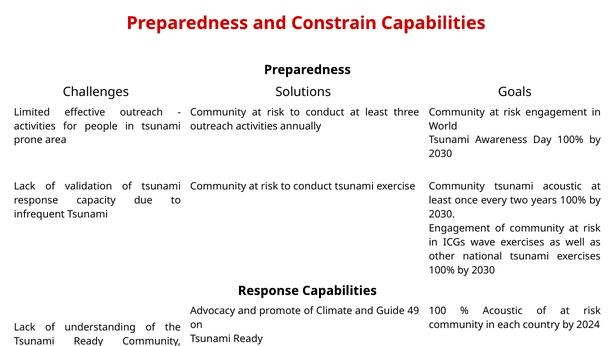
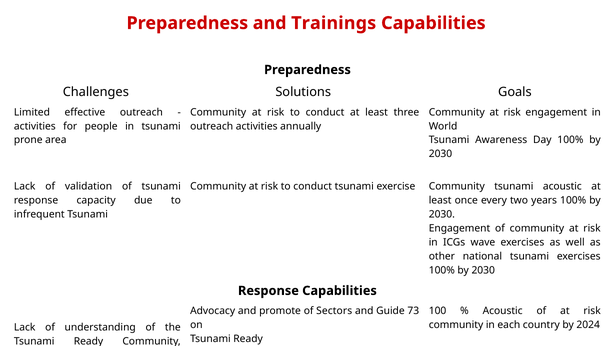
Constrain: Constrain -> Trainings (334, 23)
Climate: Climate -> Sectors (334, 311)
49: 49 -> 73 (413, 311)
